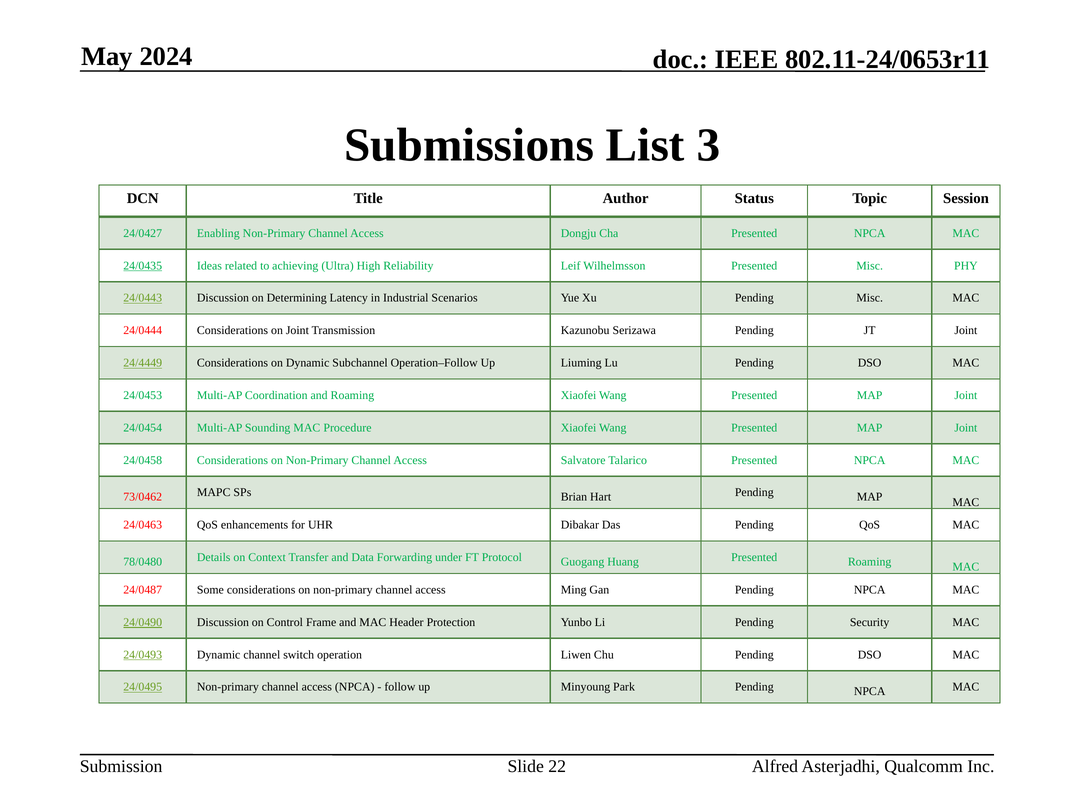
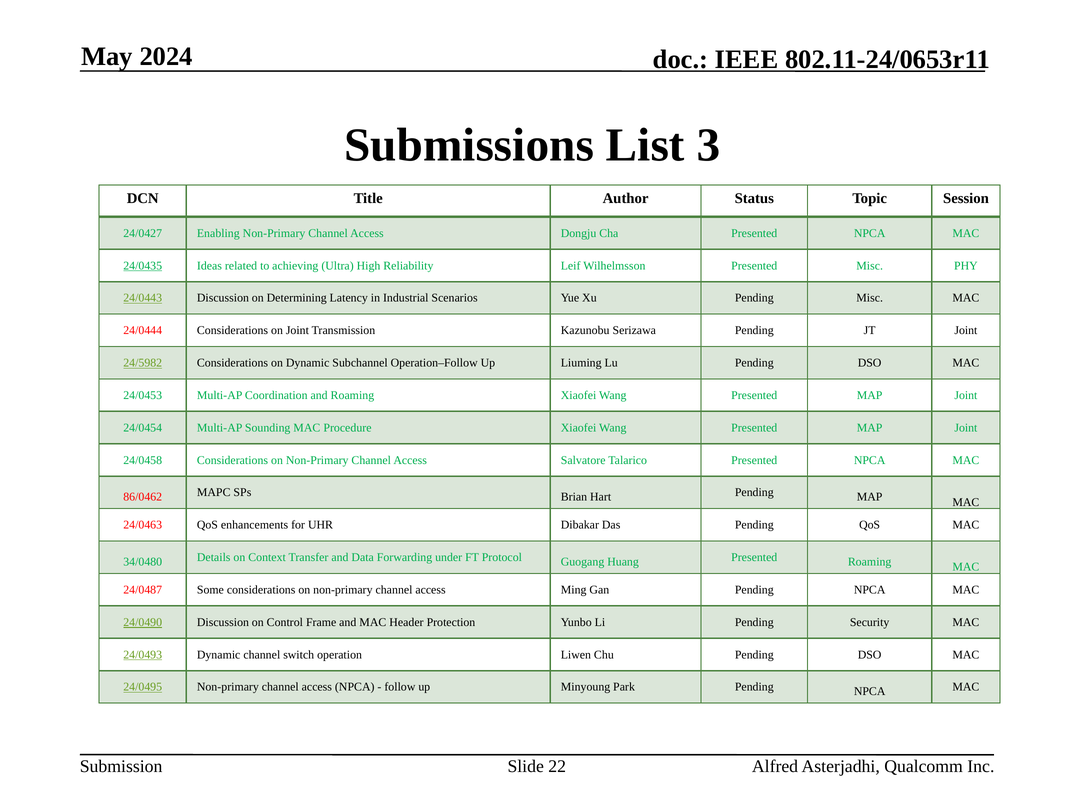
24/4449: 24/4449 -> 24/5982 (143, 363)
73/0462: 73/0462 -> 86/0462 (143, 497)
78/0480: 78/0480 -> 34/0480 (143, 562)
